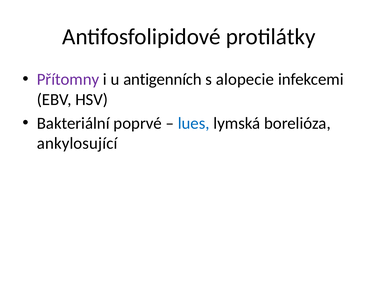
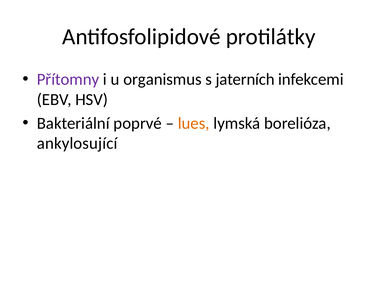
antigenních: antigenních -> organismus (162, 79)
alopecie: alopecie -> jaterních (245, 79)
lues colour: blue -> orange (194, 123)
